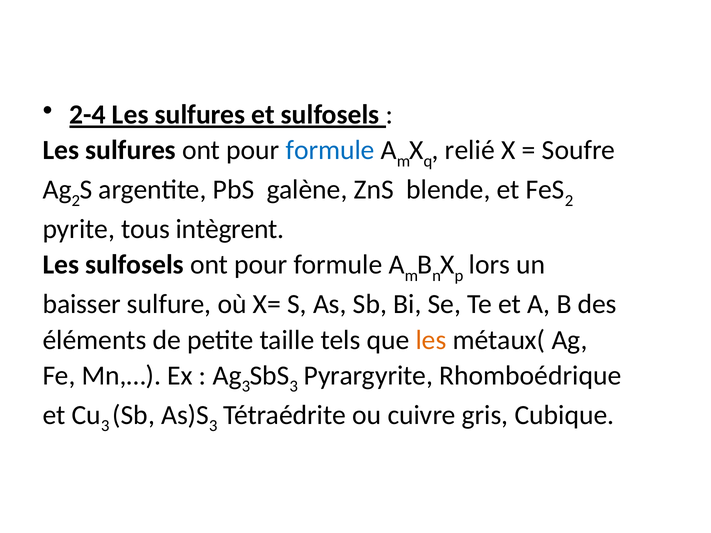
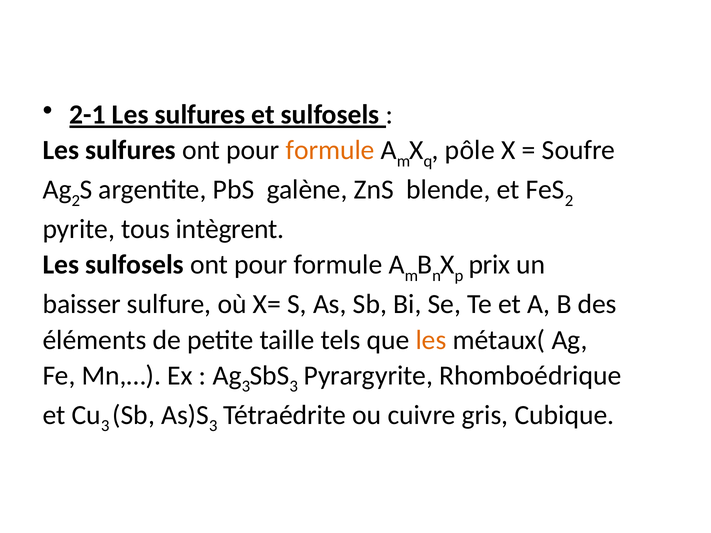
2-4: 2-4 -> 2-1 (88, 115)
formule colour: blue -> orange (330, 150)
relié: relié -> pôle (470, 150)
lors: lors -> prix (490, 265)
